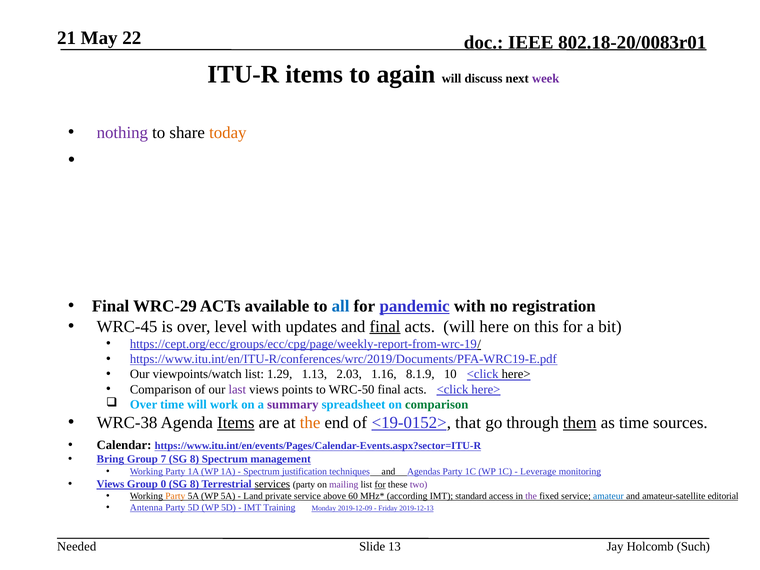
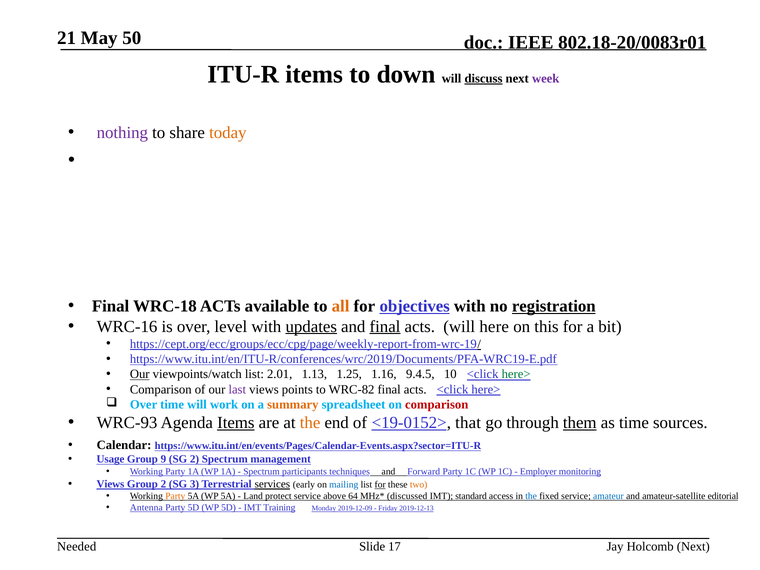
22: 22 -> 50 (132, 38)
again: again -> down (406, 74)
discuss underline: none -> present (483, 79)
WRC-29: WRC-29 -> WRC-18 (165, 306)
all colour: blue -> orange (341, 306)
pandemic: pandemic -> objectives (415, 306)
registration underline: none -> present (554, 306)
WRC-45: WRC-45 -> WRC-16 (127, 326)
updates underline: none -> present (311, 326)
Our underline: none -> present (140, 374)
1.29: 1.29 -> 2.01 (280, 374)
2.03: 2.03 -> 1.25 (349, 374)
8.1.9: 8.1.9 -> 9.4.5 (420, 374)
here> colour: black -> green (516, 374)
WRC-50: WRC-50 -> WRC-82 (352, 389)
summary colour: purple -> orange (293, 405)
comparison colour: green -> red (437, 405)
WRC-38: WRC-38 -> WRC-93 (127, 423)
Bring: Bring -> Usage (111, 459)
7: 7 -> 9 (163, 459)
8: 8 -> 2 (195, 459)
justification: justification -> participants (304, 472)
Agendas: Agendas -> Forward (424, 472)
Leverage: Leverage -> Employer (538, 472)
Group 0: 0 -> 2 (163, 484)
8: 8 -> 3 (195, 484)
services party: party -> early (304, 485)
mailing colour: purple -> blue (344, 485)
two colour: purple -> orange (419, 485)
private: private -> protect (278, 496)
60: 60 -> 64 (353, 496)
according: according -> discussed (407, 496)
the colour: purple -> blue (531, 496)
13: 13 -> 17 (394, 547)
Holcomb Such: Such -> Next (693, 547)
